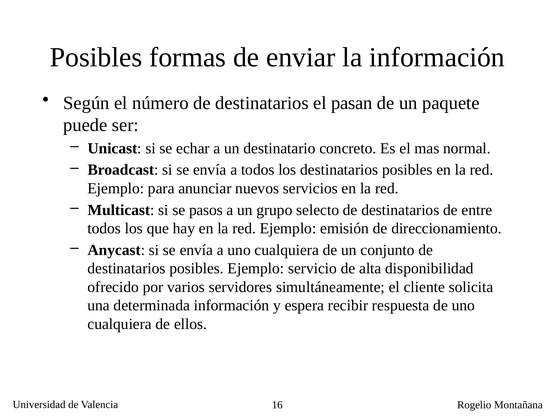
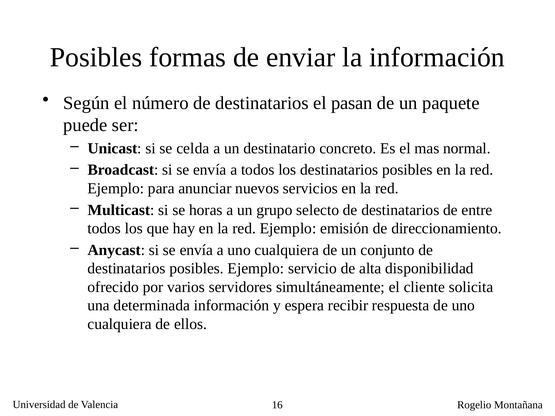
echar: echar -> celda (193, 148)
pasos: pasos -> horas (206, 210)
